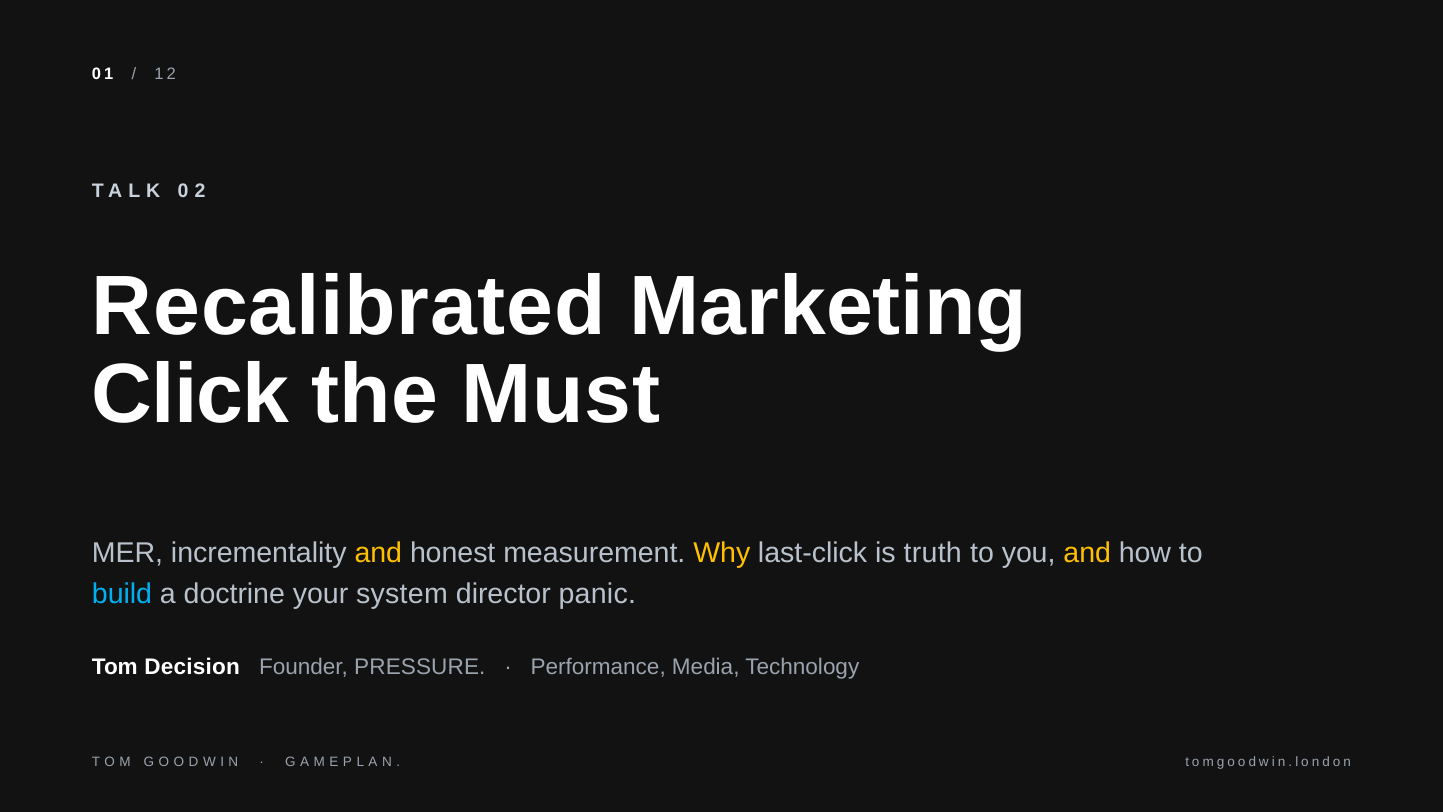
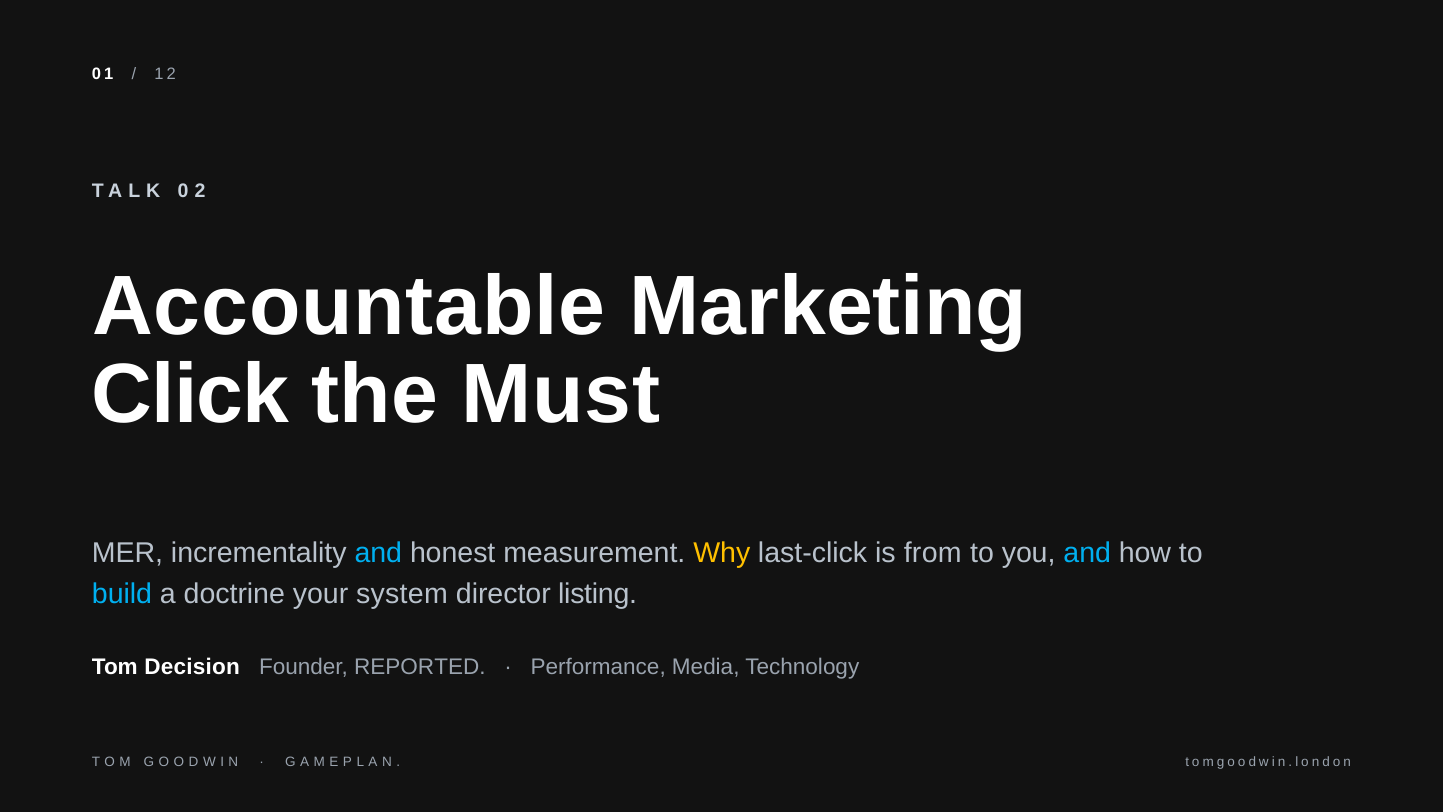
Recalibrated: Recalibrated -> Accountable (349, 307)
and colour: yellow -> light blue (378, 553)
truth: truth -> from (933, 553)
and colour: yellow -> light blue (1087, 553)
panic: panic -> listing (598, 594)
PRESSURE: PRESSURE -> REPORTED (420, 667)
